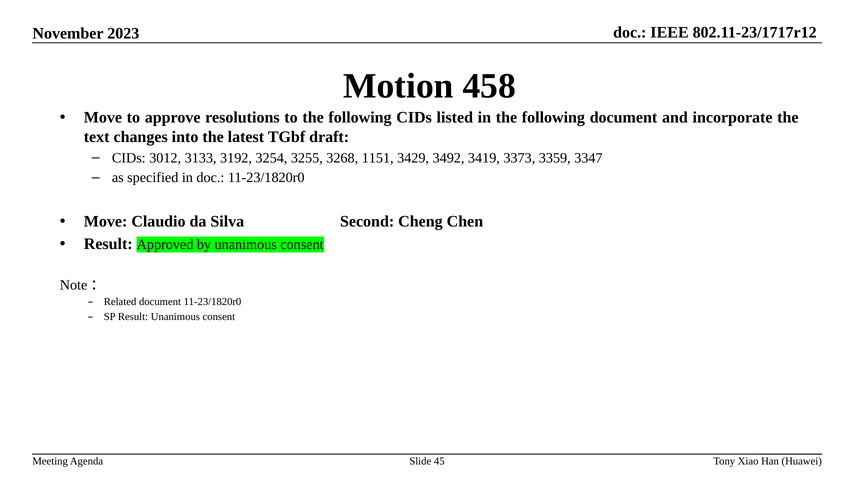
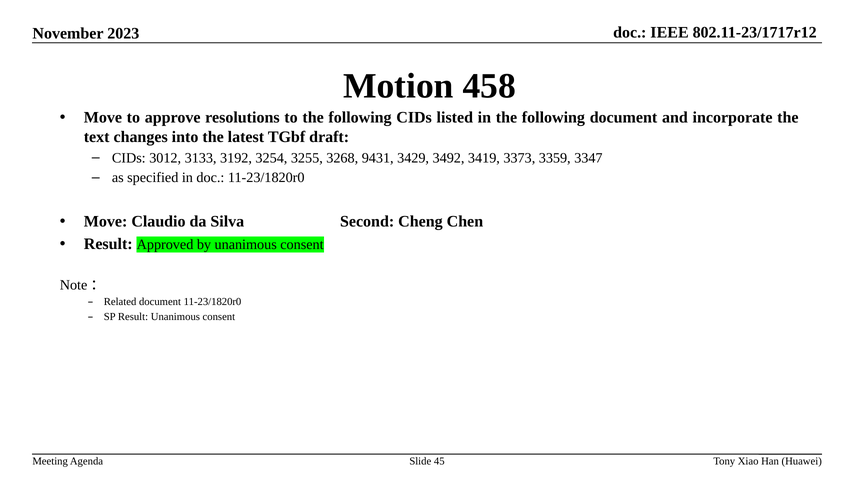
1151: 1151 -> 9431 (378, 158)
